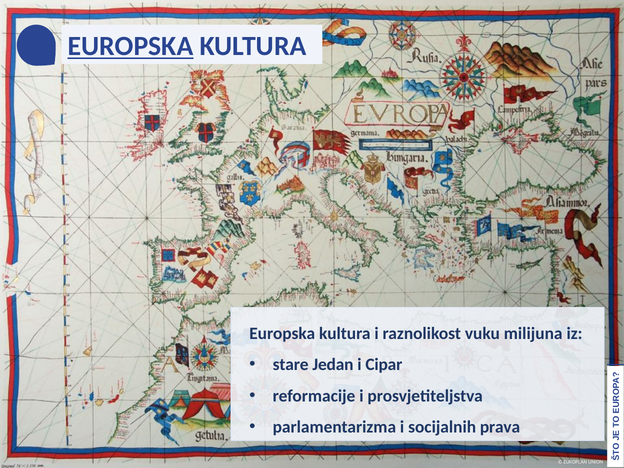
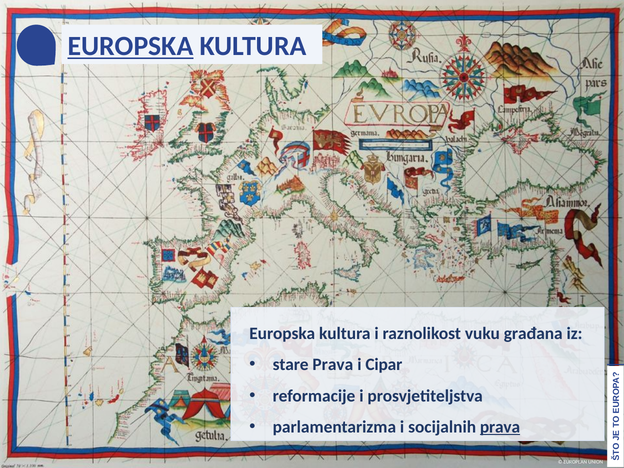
milijuna: milijuna -> građana (533, 333)
stare Jedan: Jedan -> Prava (333, 365)
prava underline: none -> present (500, 427)
